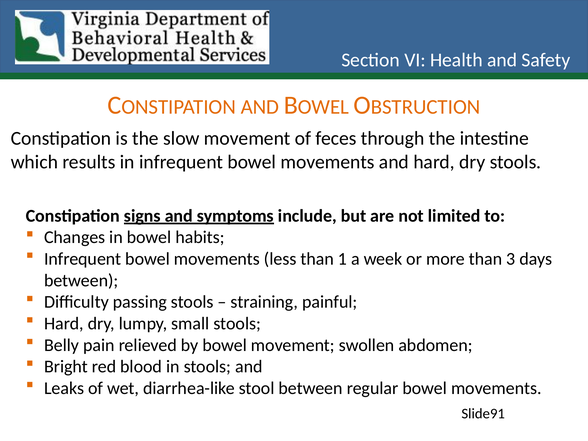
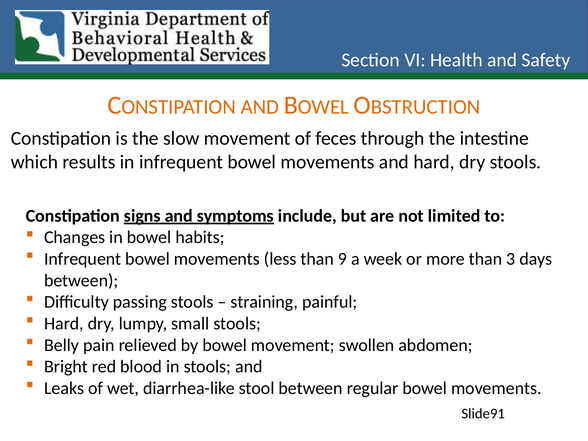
1: 1 -> 9 (342, 259)
